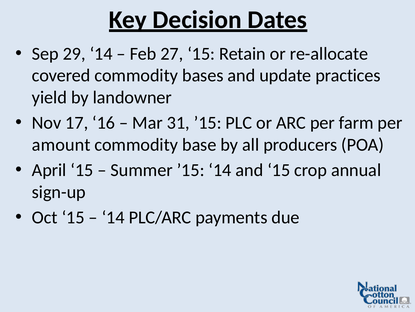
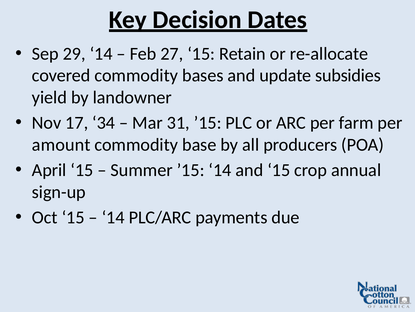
practices: practices -> subsidies (348, 75)
16: 16 -> 34 (104, 123)
